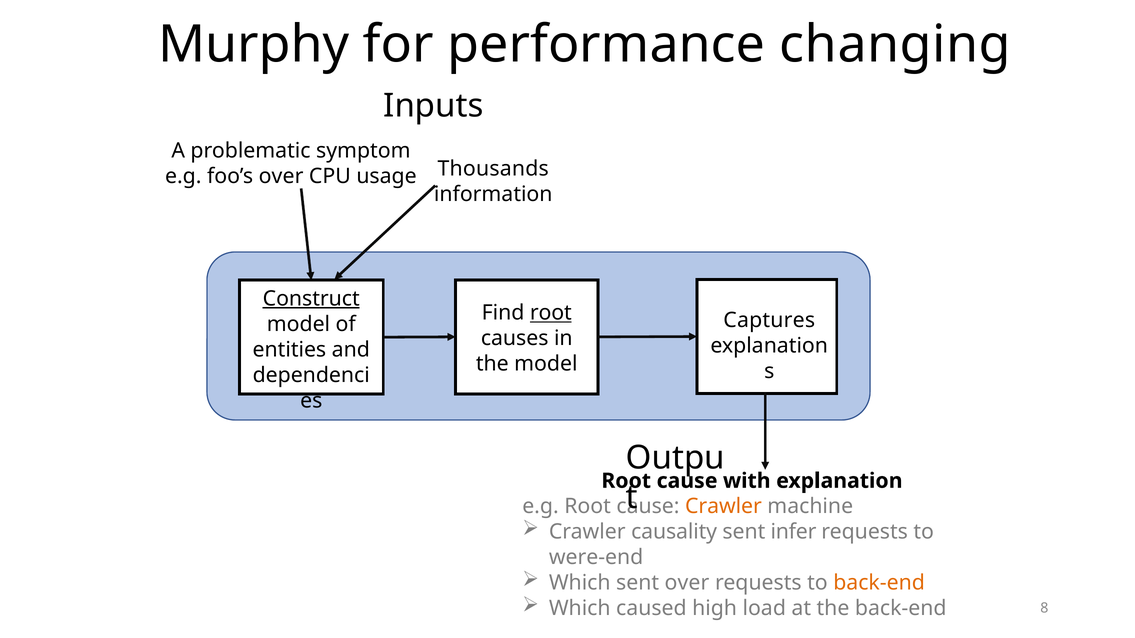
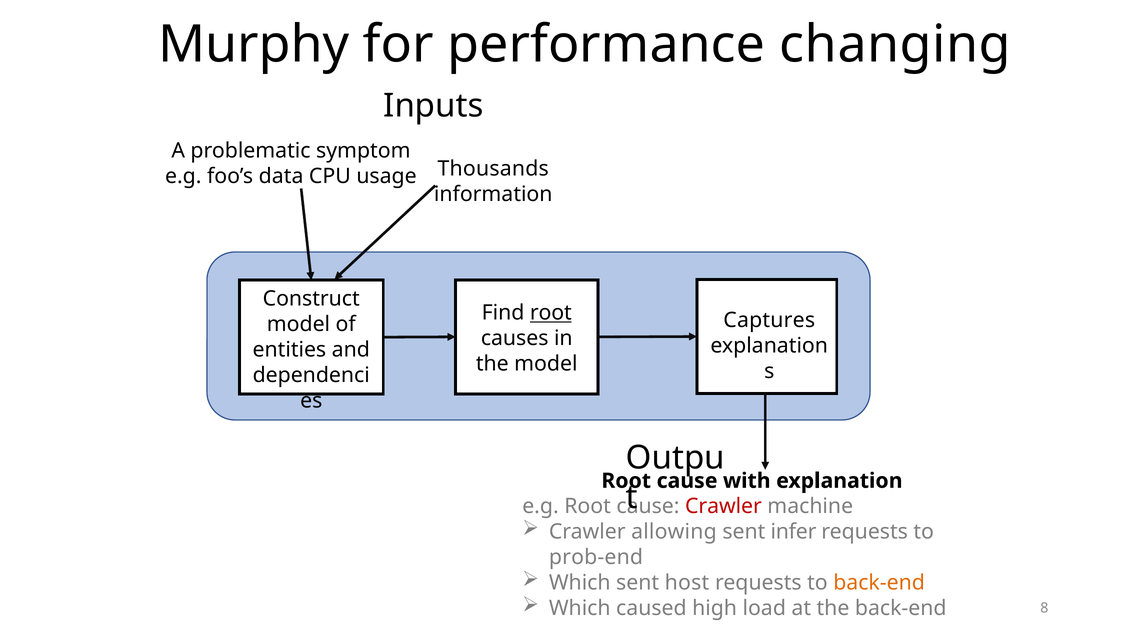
foo’s over: over -> data (281, 176)
Construct underline: present -> none (311, 299)
Crawler colour: orange -> red (723, 507)
causality: causality -> allowing (674, 532)
were-end: were-end -> prob-end (596, 558)
sent over: over -> host (687, 583)
